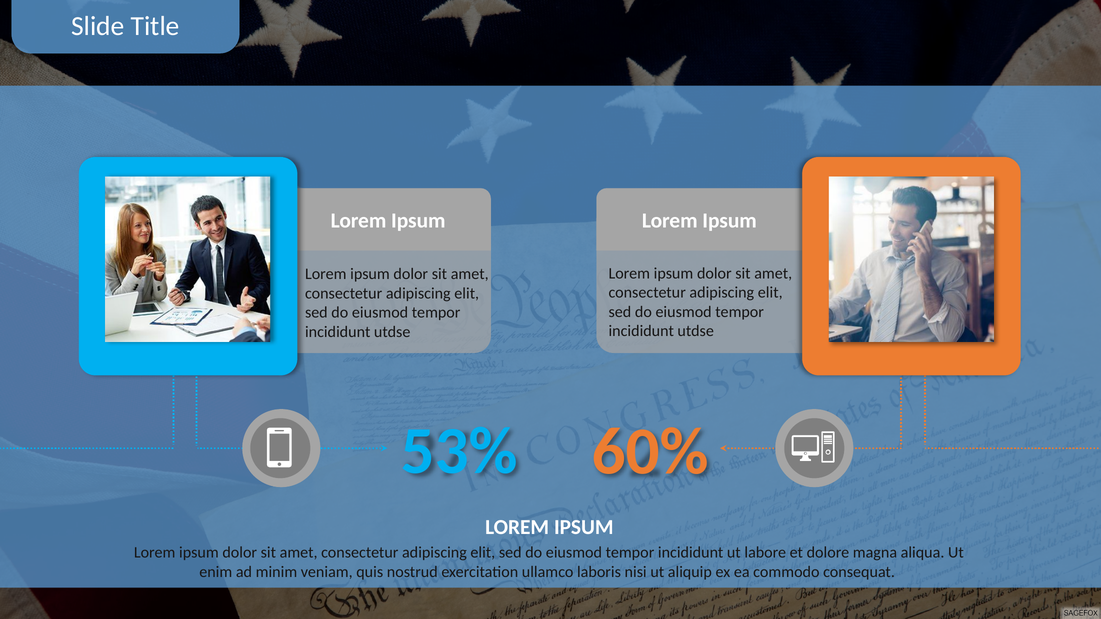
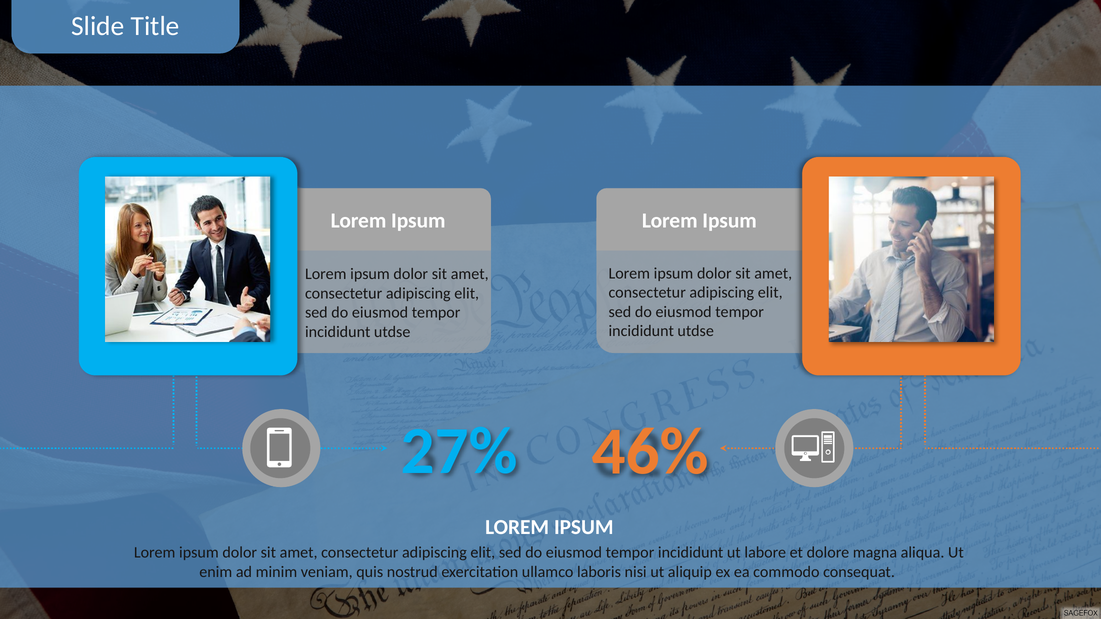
53%: 53% -> 27% (459, 452)
60%: 60% -> 46% (650, 452)
